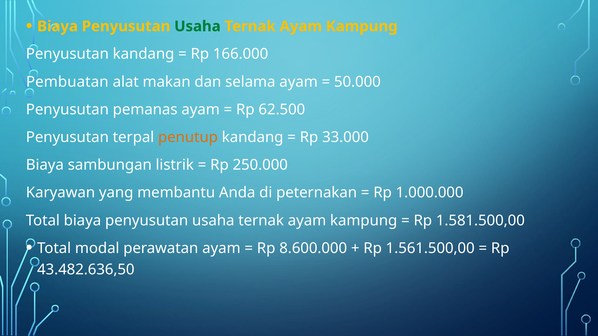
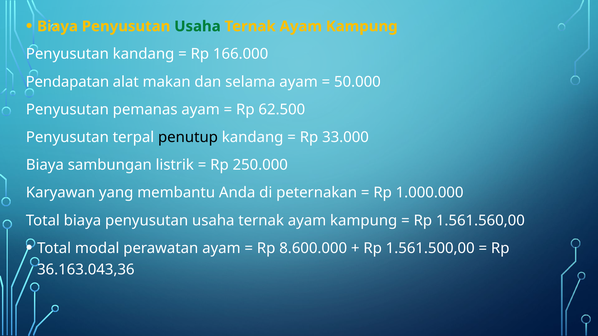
Pembuatan: Pembuatan -> Pendapatan (67, 82)
penutup colour: orange -> black (188, 137)
1.581.500,00: 1.581.500,00 -> 1.561.560,00 (480, 221)
43.482.636,50: 43.482.636,50 -> 36.163.043,36 (86, 270)
